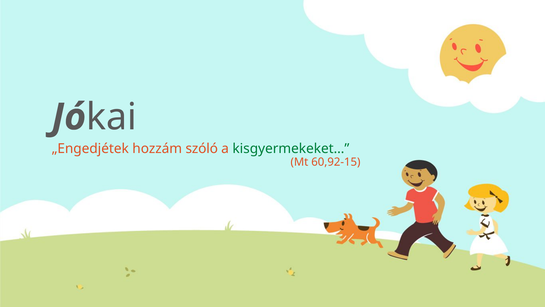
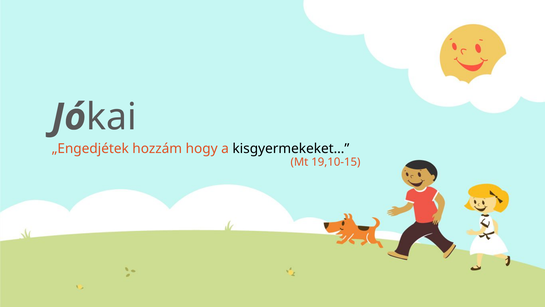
szóló: szóló -> hogy (202, 148)
kisgyermekeket… colour: green -> black (291, 148)
60,92-15: 60,92-15 -> 19,10-15 (336, 162)
